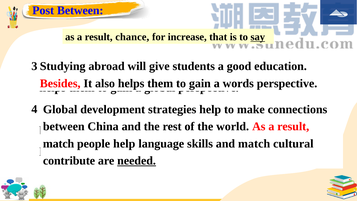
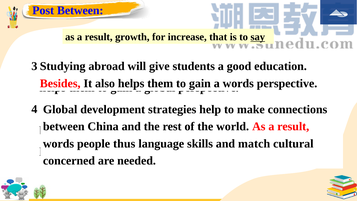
chance: chance -> growth (132, 37)
match: match -> words (58, 144)
people help: help -> thus (124, 144)
contribute: contribute -> concerned (69, 161)
needed underline: present -> none (137, 161)
